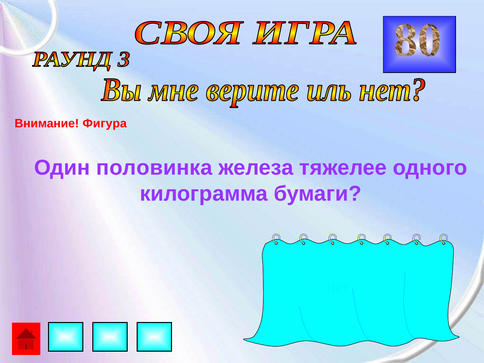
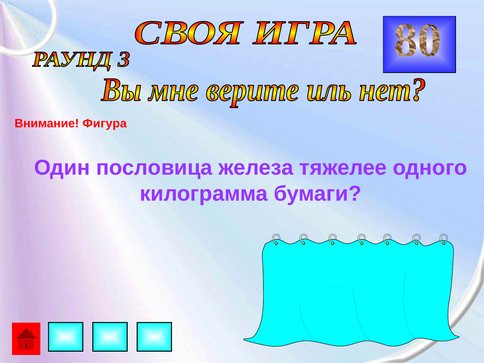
половинка: половинка -> пословица (154, 168)
